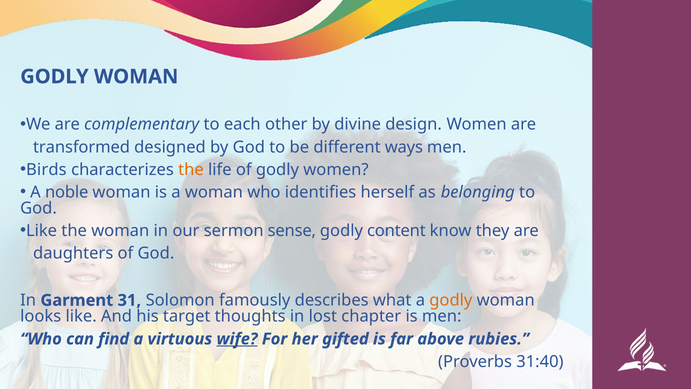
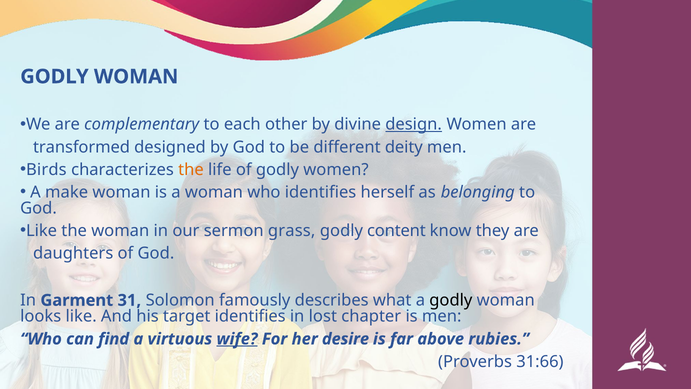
design underline: none -> present (414, 124)
ways: ways -> deity (404, 147)
noble: noble -> make (67, 192)
sense: sense -> grass (292, 231)
godly colour: orange -> black (451, 300)
target thoughts: thoughts -> identifies (250, 316)
gifted: gifted -> desire (345, 339)
31:40: 31:40 -> 31:66 (540, 361)
